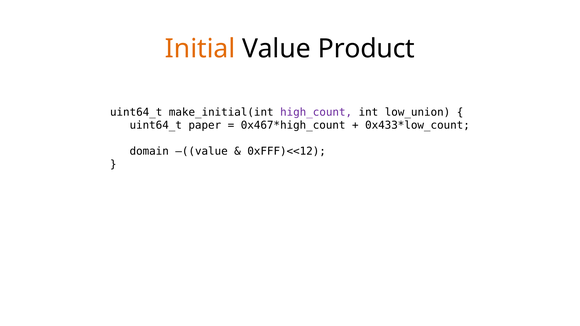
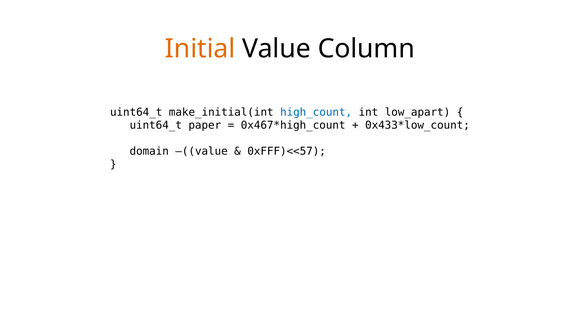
Product: Product -> Column (366, 49)
high_count colour: purple -> blue (316, 112)
low_union: low_union -> low_apart (418, 112)
0xFFF)<<12: 0xFFF)<<12 -> 0xFFF)<<57 (287, 151)
